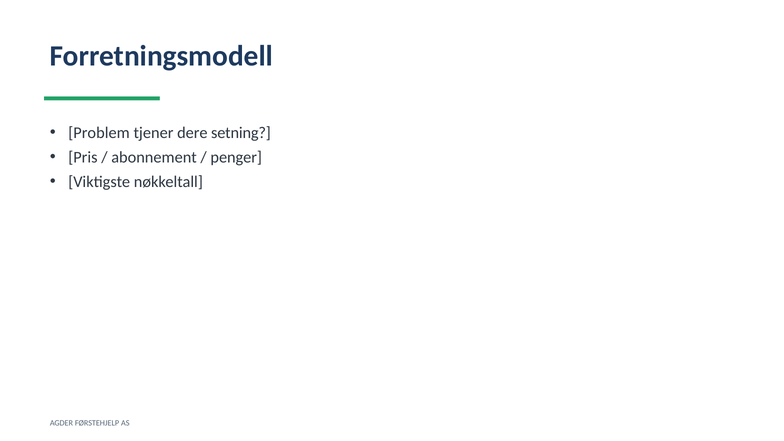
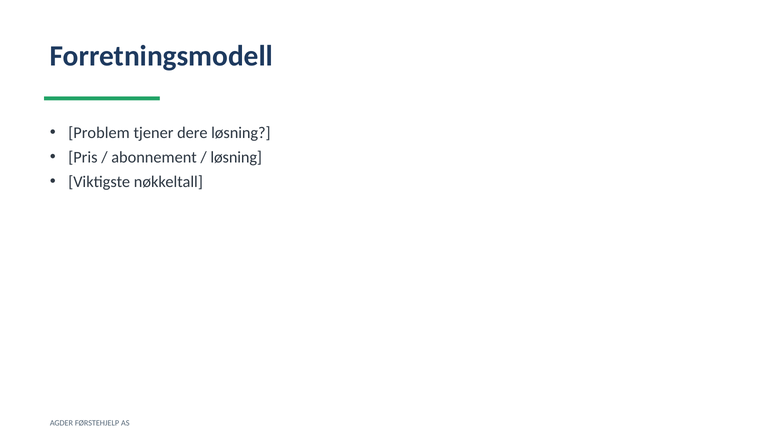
dere setning: setning -> løsning (241, 133)
penger: penger -> løsning (236, 157)
